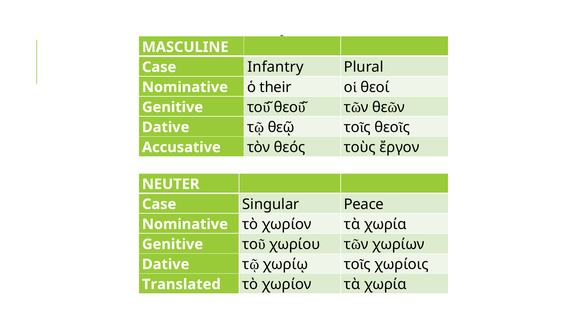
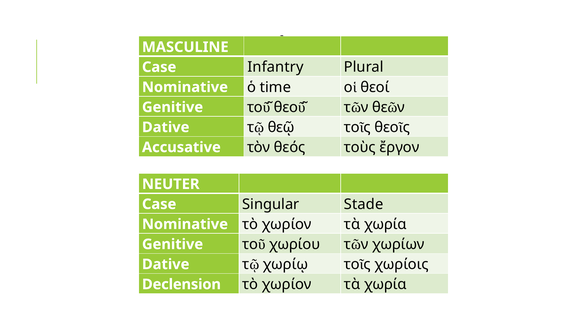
their: their -> time (275, 87)
Peace: Peace -> Stade (364, 204)
Translated: Translated -> Declension (181, 285)
